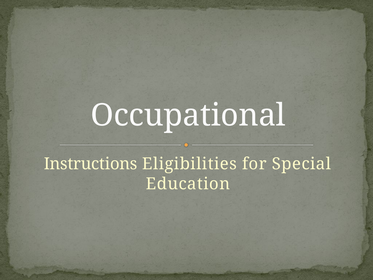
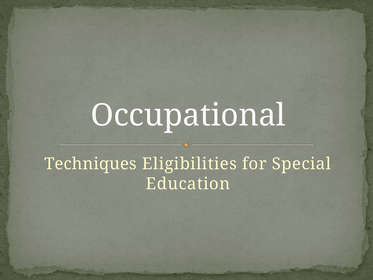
Instructions: Instructions -> Techniques (90, 164)
